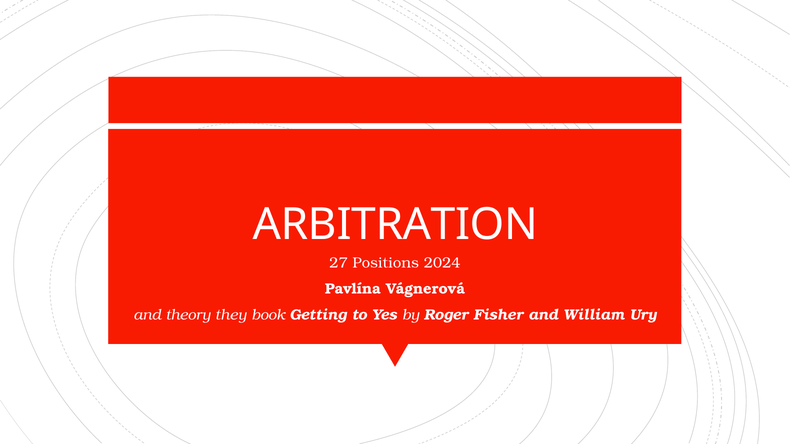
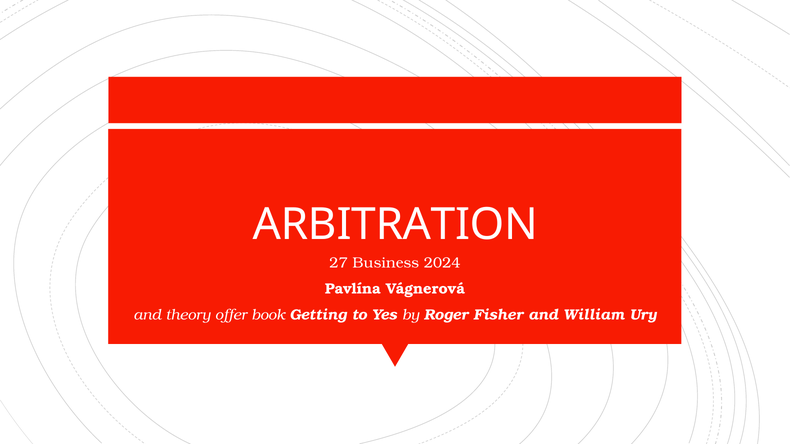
Positions: Positions -> Business (386, 263)
they: they -> offer (231, 315)
